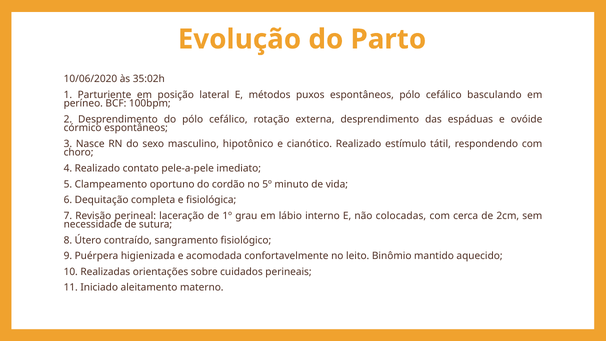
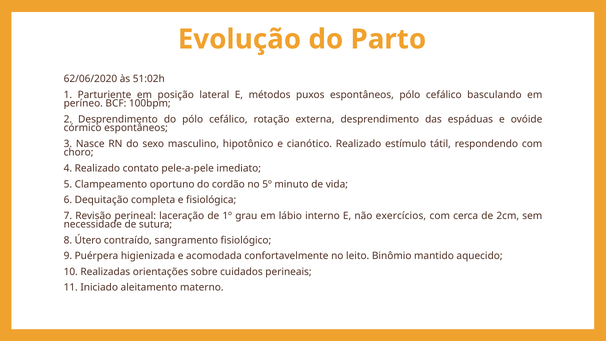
10/06/2020: 10/06/2020 -> 62/06/2020 (90, 79)
35:02h: 35:02h -> 51:02h (149, 79)
colocadas: colocadas -> exercícios (401, 216)
